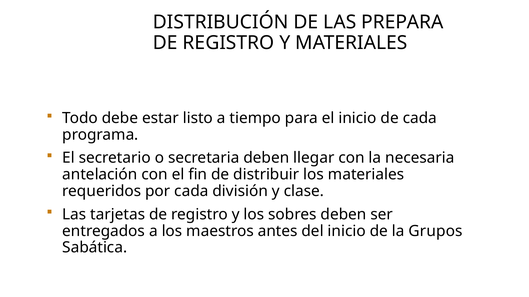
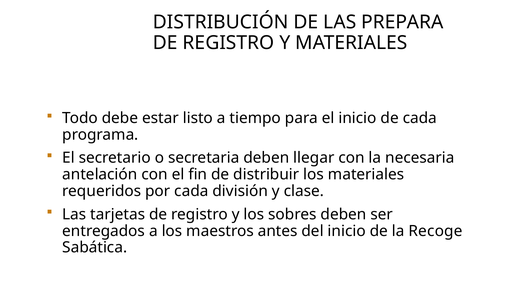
Grupos: Grupos -> Recoge (436, 231)
